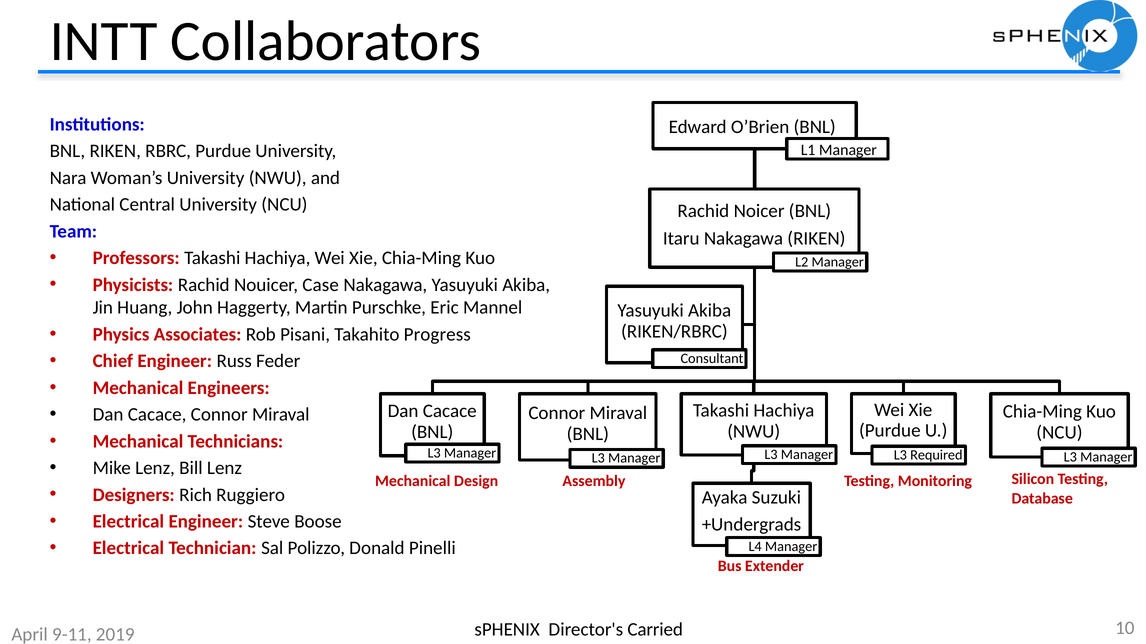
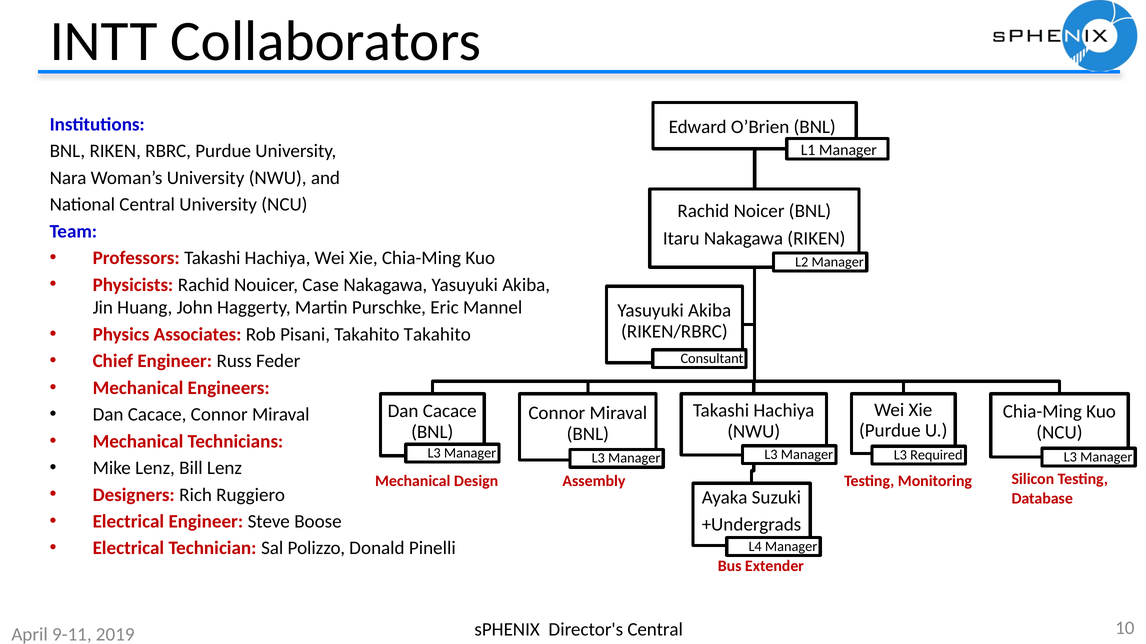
Takahito Progress: Progress -> Takahito (437, 335)
Director's Carried: Carried -> Central (655, 630)
